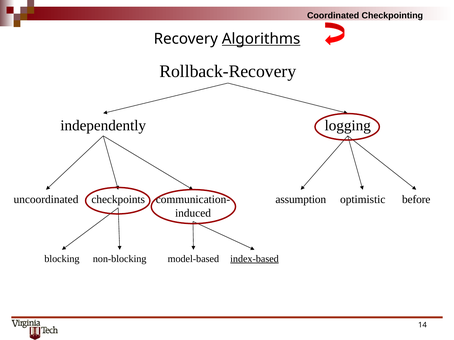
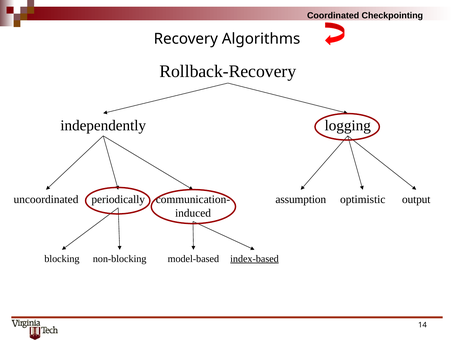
Algorithms underline: present -> none (261, 39)
checkpoints: checkpoints -> periodically (118, 200)
before: before -> output (416, 200)
